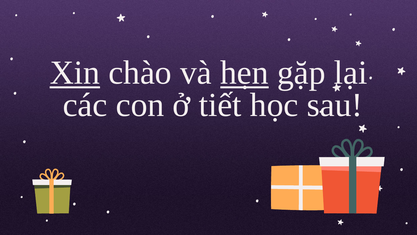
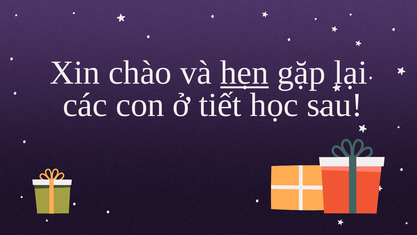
Xin underline: present -> none (75, 73)
